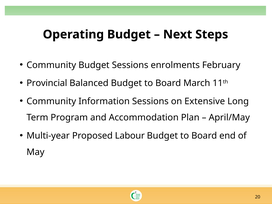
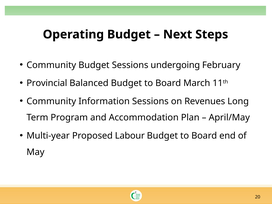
enrolments: enrolments -> undergoing (175, 65)
Extensive: Extensive -> Revenues (205, 101)
